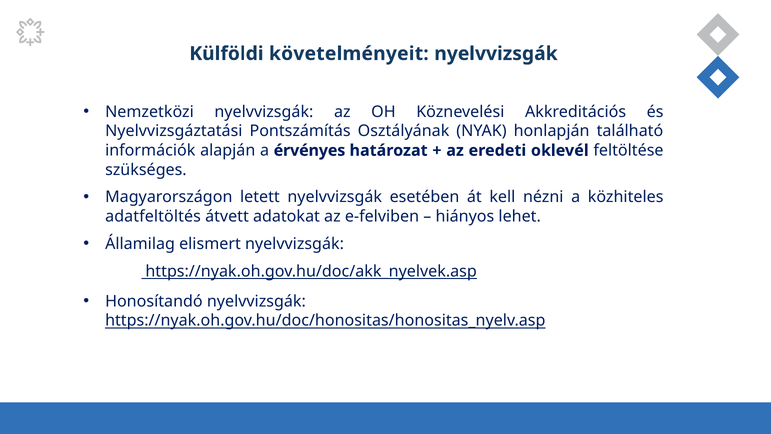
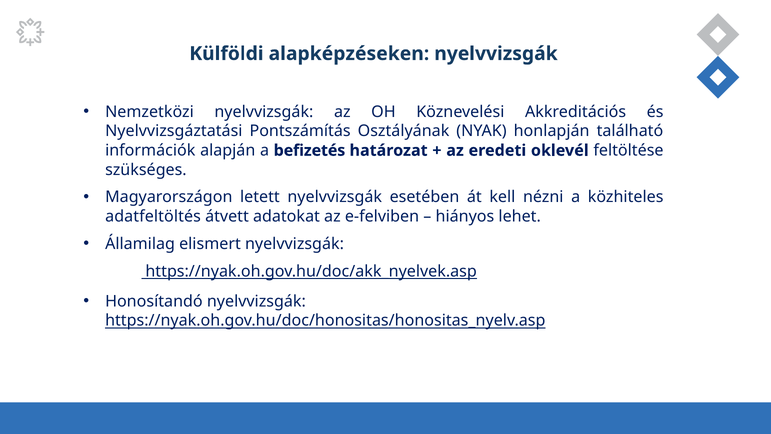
követelményeit: követelményeit -> alapképzéseken (349, 54)
érvényes: érvényes -> befizetés (309, 150)
